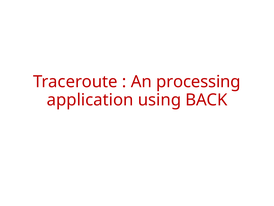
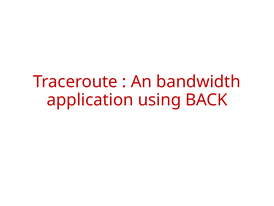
processing: processing -> bandwidth (198, 82)
